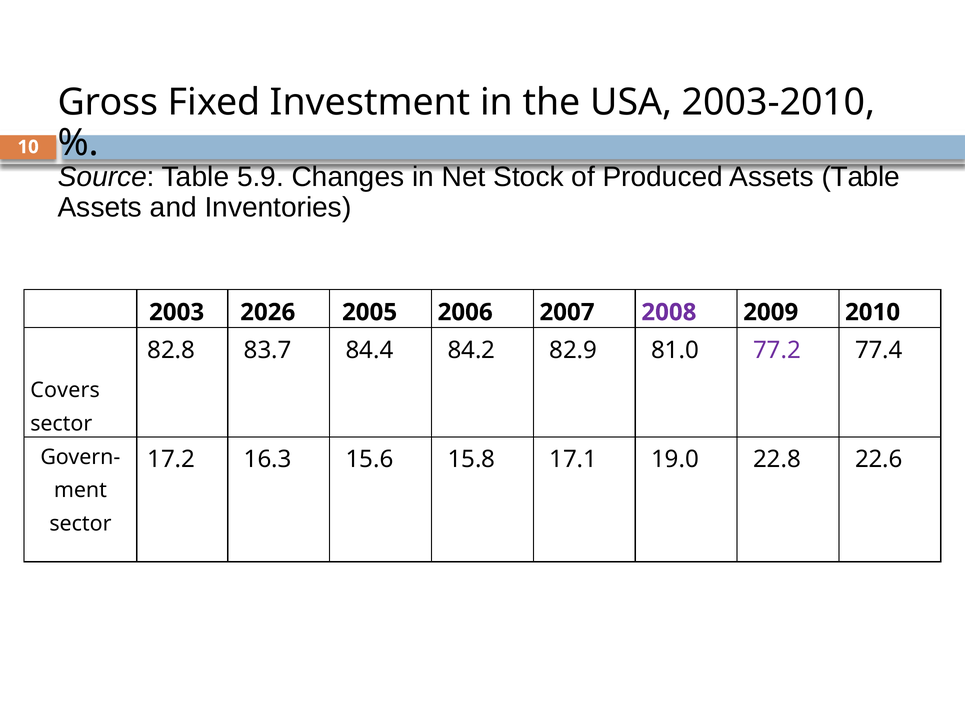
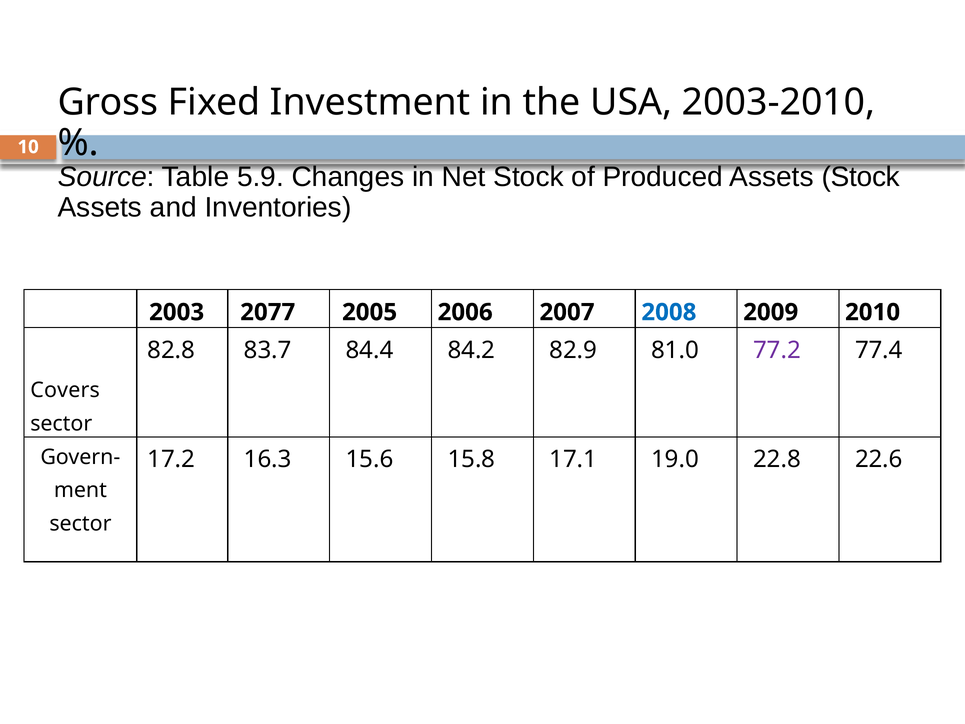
Assets Table: Table -> Stock (861, 177)
2026: 2026 -> 2077 (268, 312)
2008 colour: purple -> blue (669, 312)
